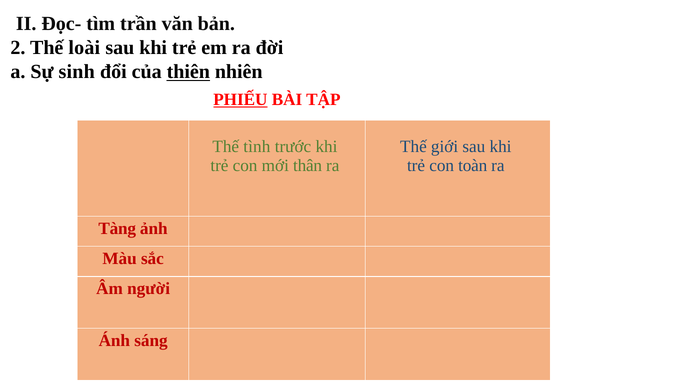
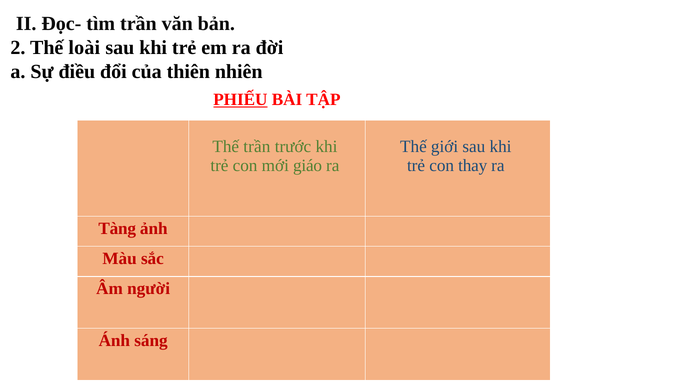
sinh: sinh -> điều (77, 72)
thiên underline: present -> none (188, 72)
Thế tình: tình -> trần (257, 146)
thân: thân -> giáo (308, 165)
toàn: toàn -> thay (473, 165)
